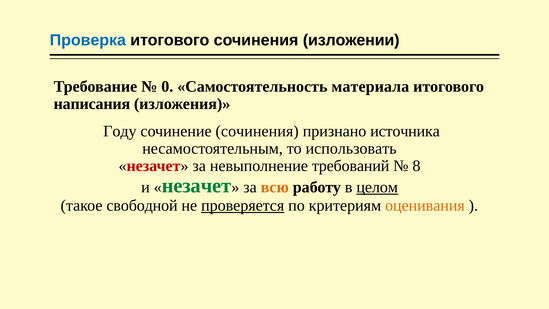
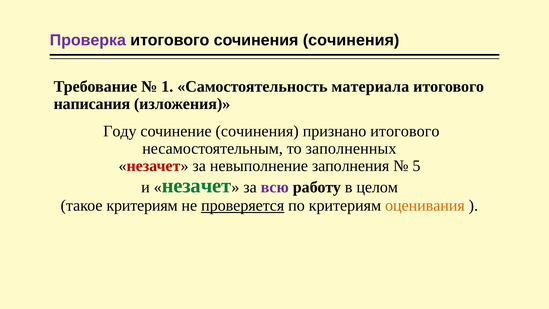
Проверка colour: blue -> purple (88, 40)
сочинения изложении: изложении -> сочинения (351, 40)
0: 0 -> 1 (167, 86)
признано источника: источника -> итогового (405, 131)
использовать: использовать -> заполненных (351, 149)
требований: требований -> заполнения (351, 166)
8: 8 -> 5 (416, 166)
всю colour: orange -> purple (275, 187)
целом underline: present -> none (377, 187)
такое свободной: свободной -> критериям (142, 205)
